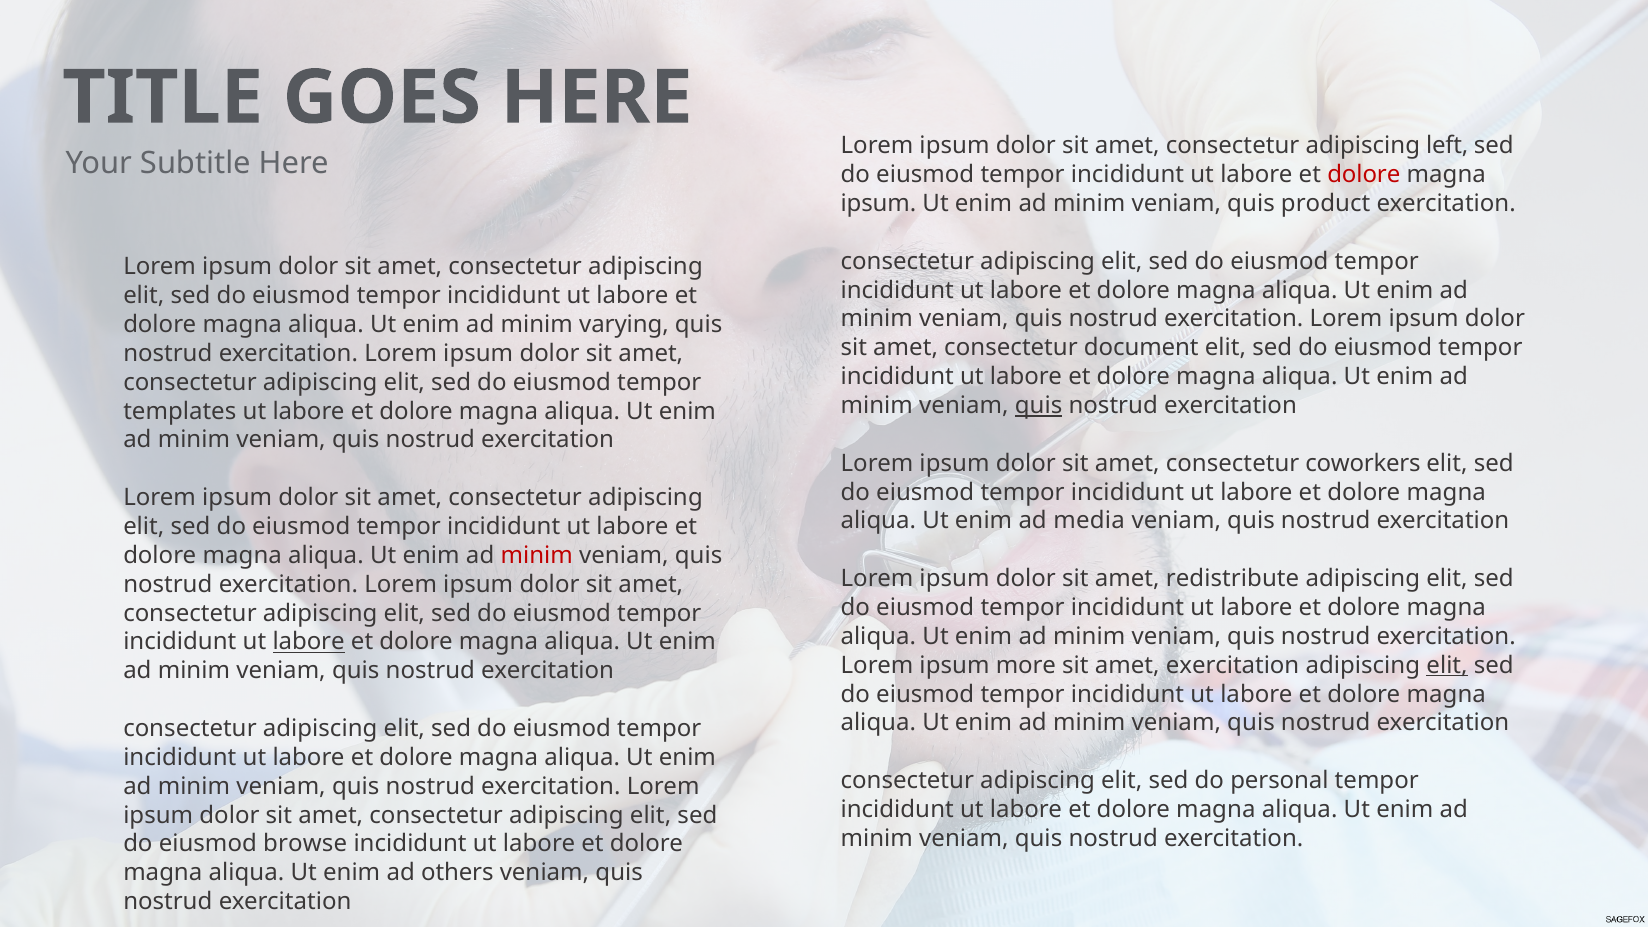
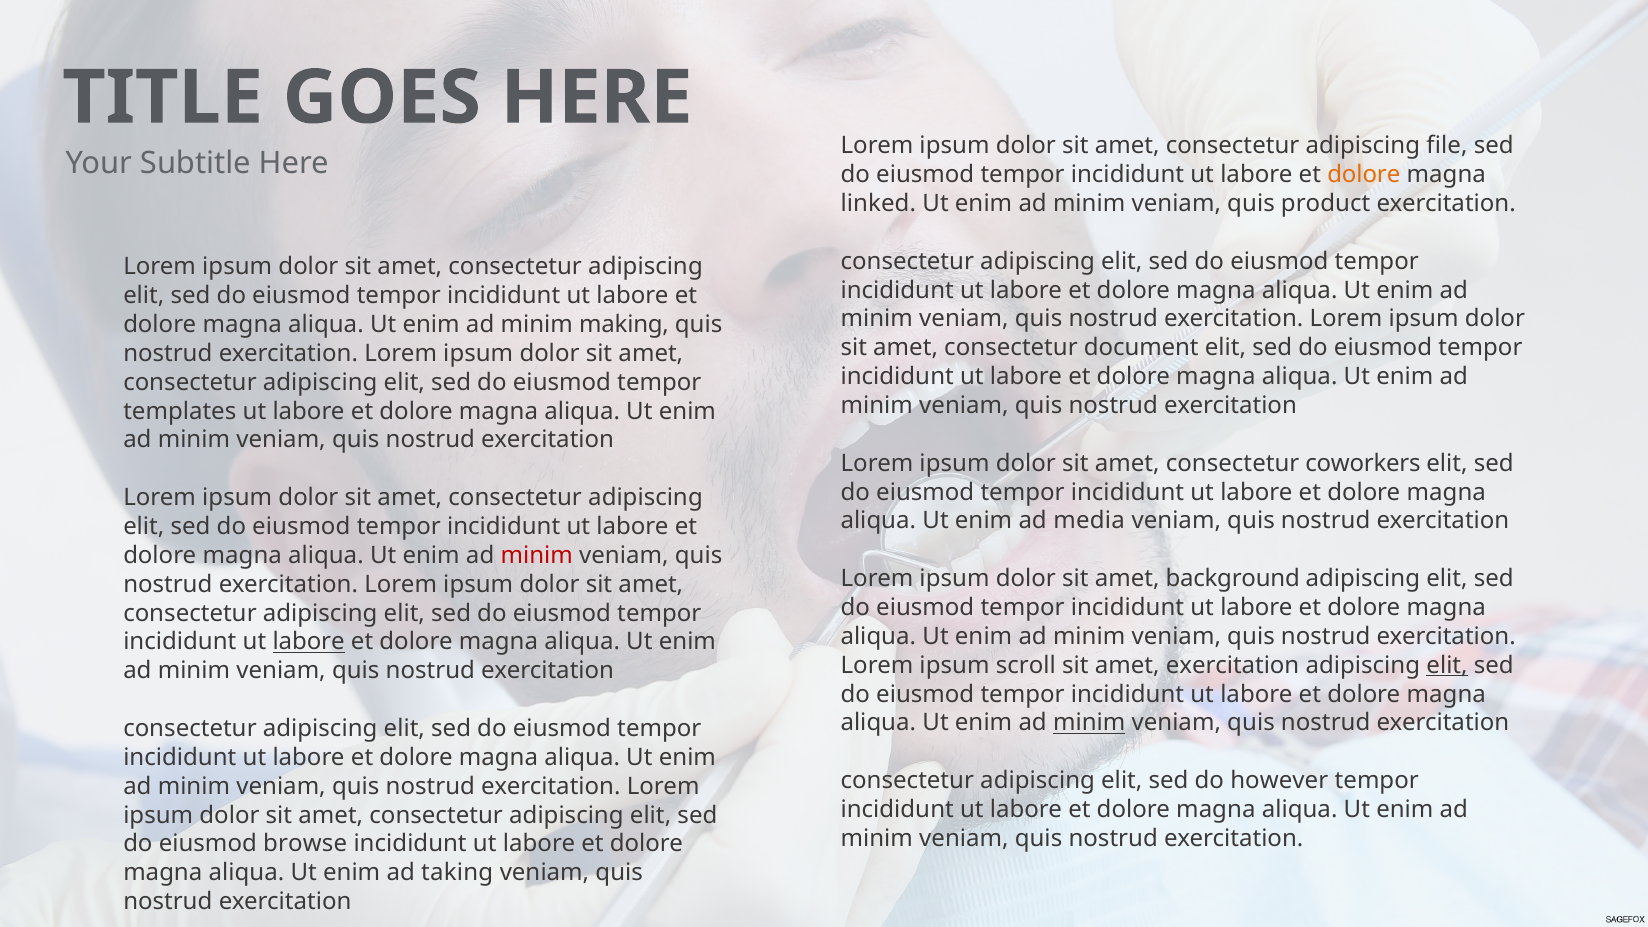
left: left -> file (1447, 146)
dolore colour: red -> orange (1364, 175)
ipsum: ipsum -> linked (878, 204)
varying: varying -> making (624, 325)
quis underline: present -> none (1039, 406)
redistribute: redistribute -> background (1233, 579)
more: more -> scroll (1026, 665)
minim underline: none -> present (1089, 723)
personal: personal -> however (1279, 781)
others: others -> taking (457, 873)
